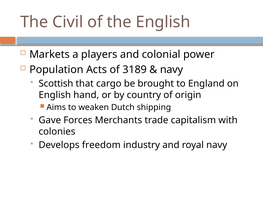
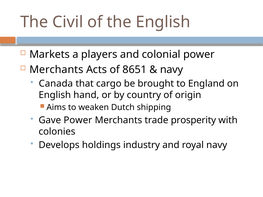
Population: Population -> Merchants (56, 70)
3189: 3189 -> 8651 (135, 70)
Scottish: Scottish -> Canada (56, 84)
Gave Forces: Forces -> Power (78, 120)
capitalism: capitalism -> prosperity (193, 120)
freedom: freedom -> holdings (101, 145)
